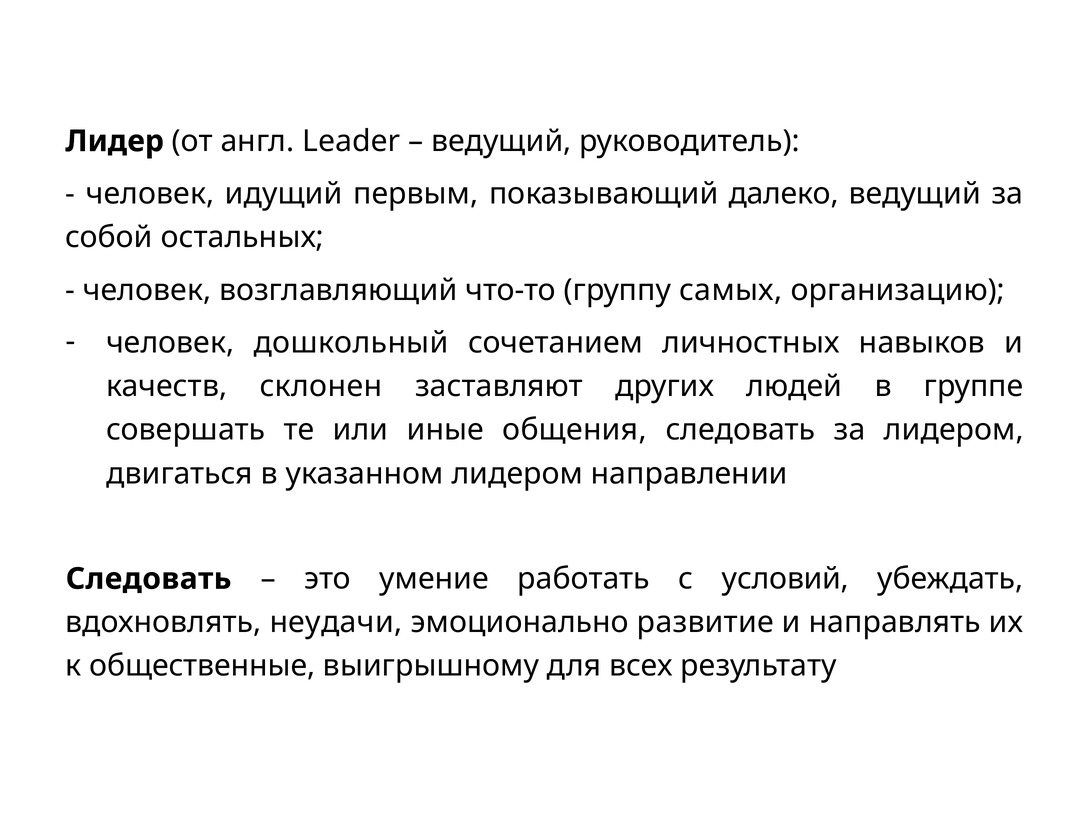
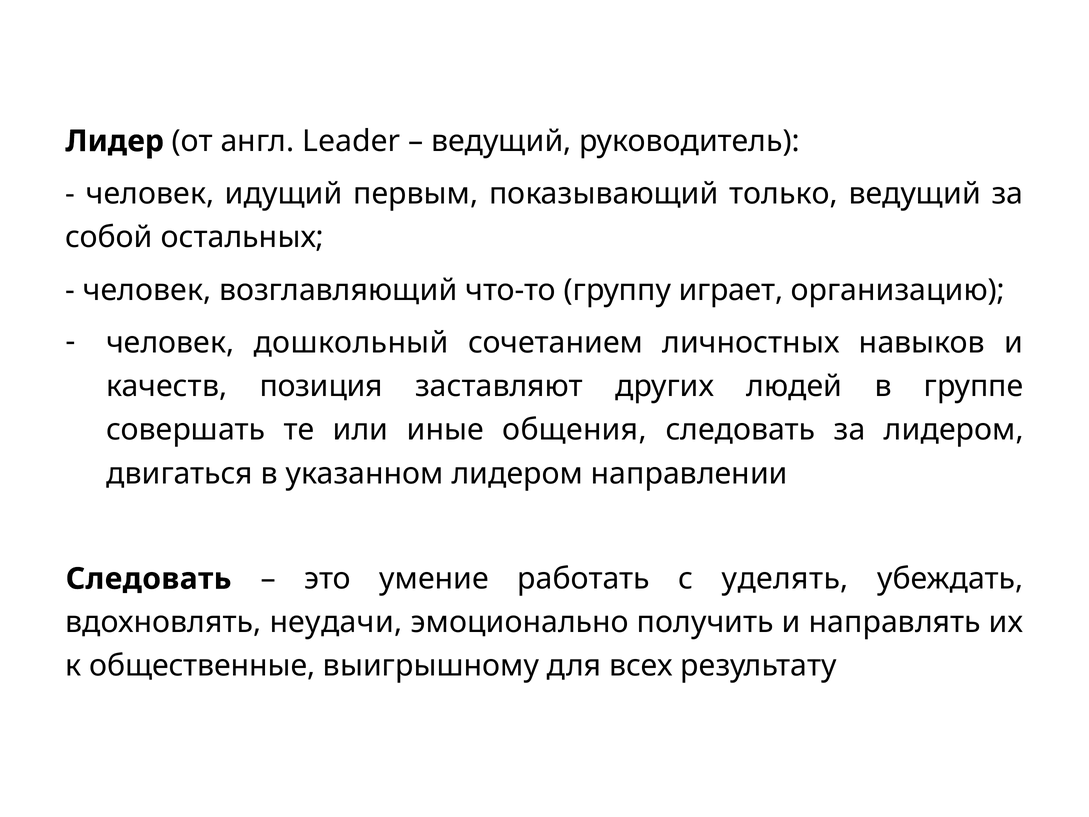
далеко: далеко -> только (784, 194)
самых: самых -> играет (731, 290)
склонен: склонен -> позиция (321, 386)
условий: условий -> уделять (785, 579)
развитие: развитие -> получить (705, 622)
